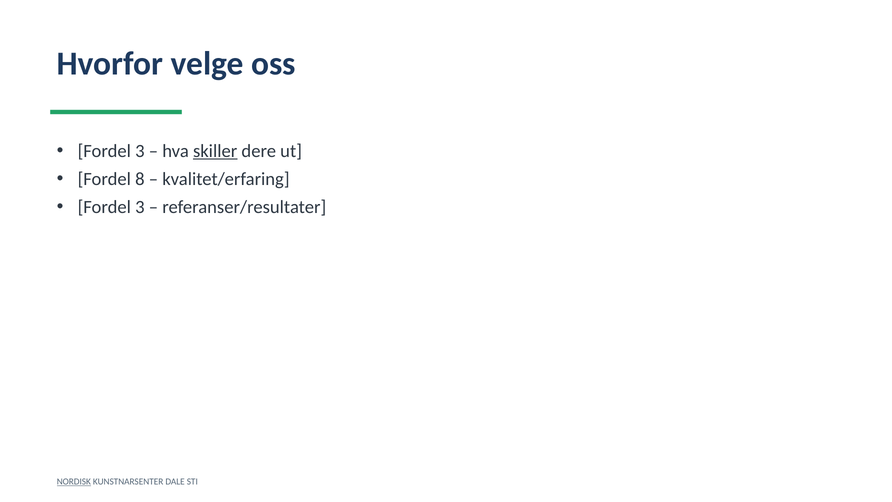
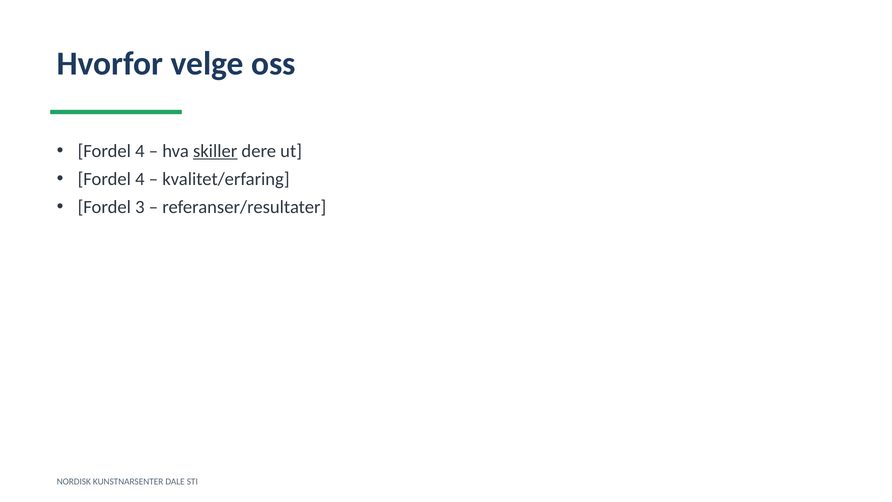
3: 3 -> 4 (140, 151)
8: 8 -> 4 (140, 179)
NORDISK underline: present -> none (74, 481)
